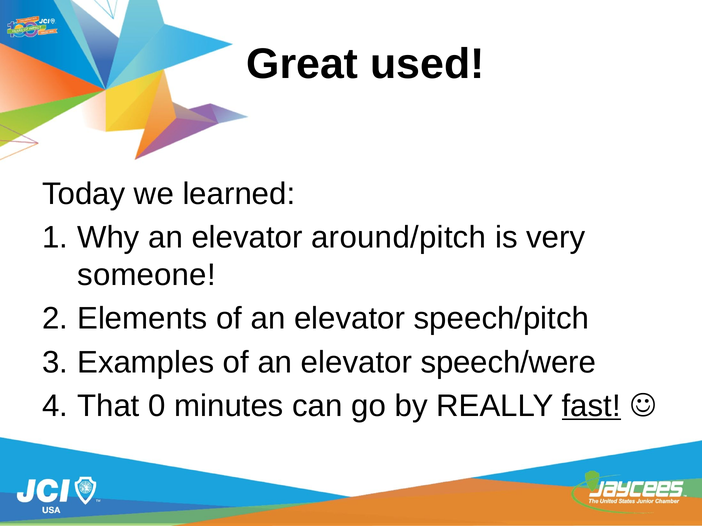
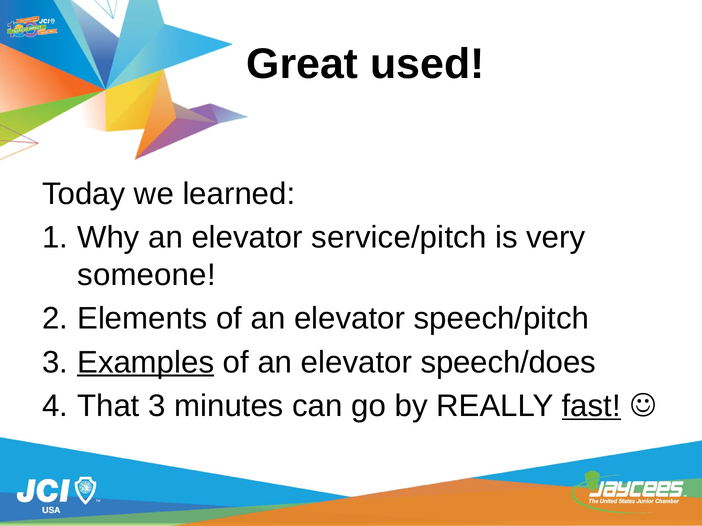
around/pitch: around/pitch -> service/pitch (399, 238)
Examples underline: none -> present (146, 363)
speech/were: speech/were -> speech/does (508, 363)
That 0: 0 -> 3 (157, 406)
